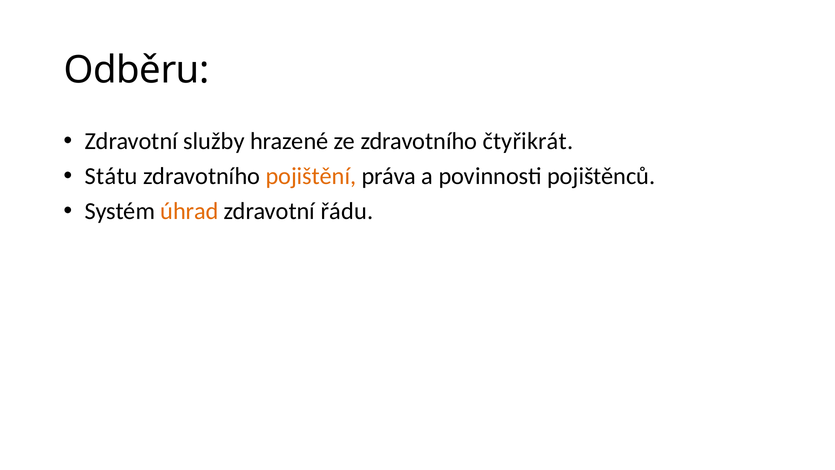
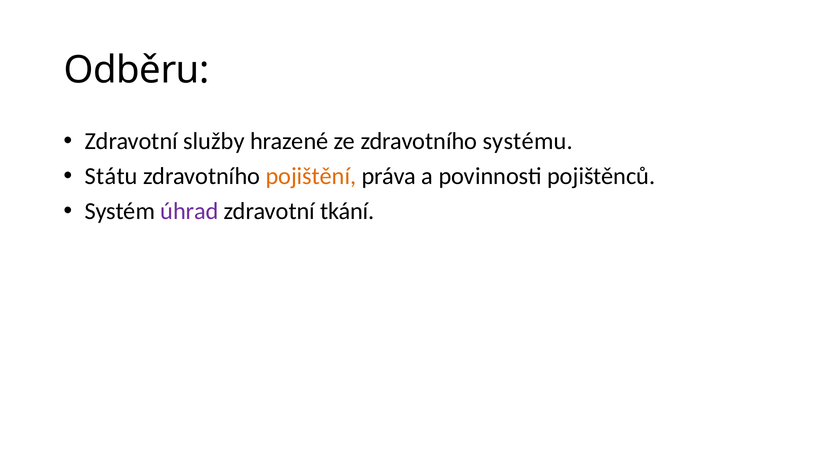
čtyřikrát: čtyřikrát -> systému (528, 141)
úhrad colour: orange -> purple (190, 211)
řádu: řádu -> tkání (347, 211)
